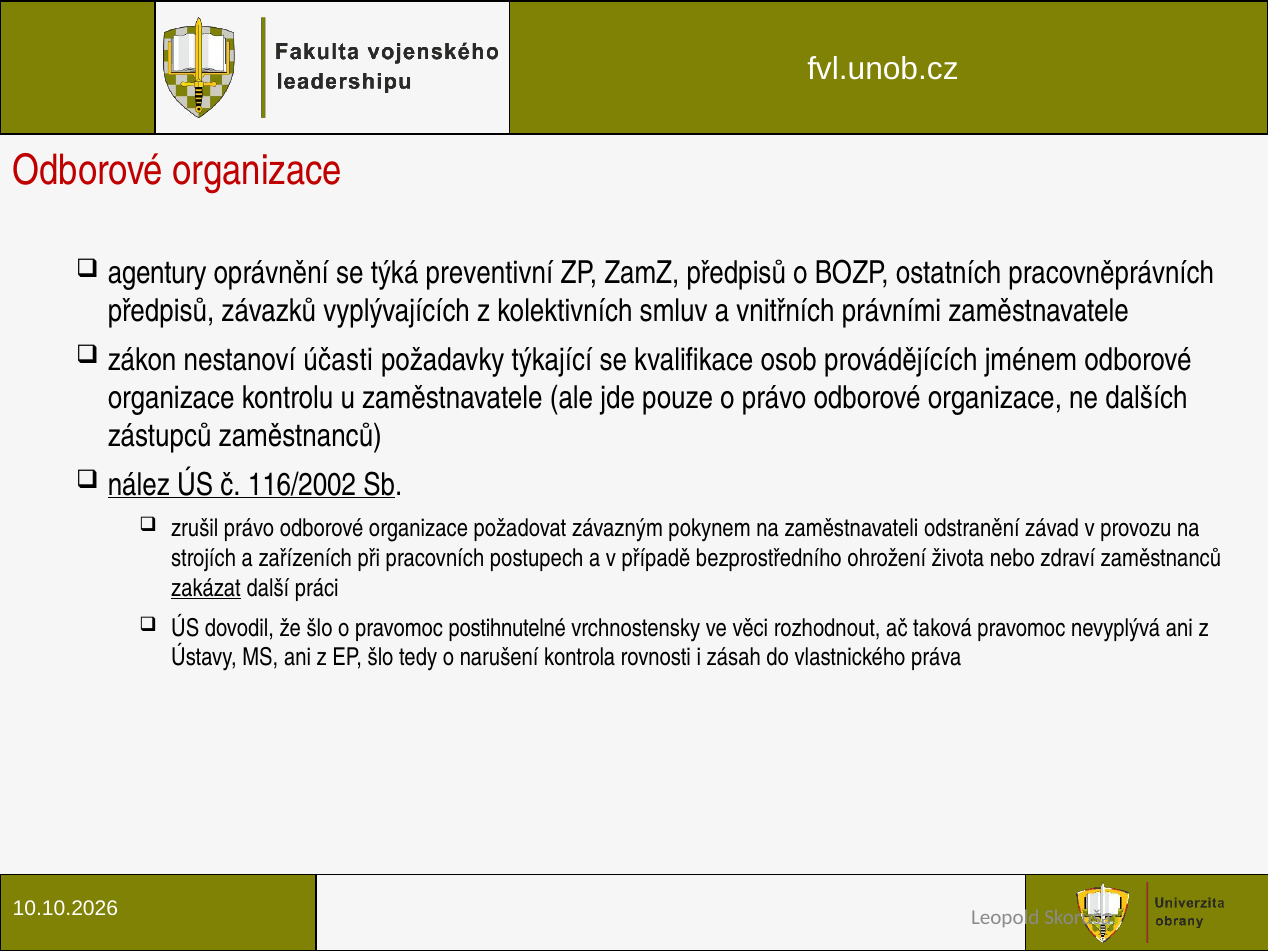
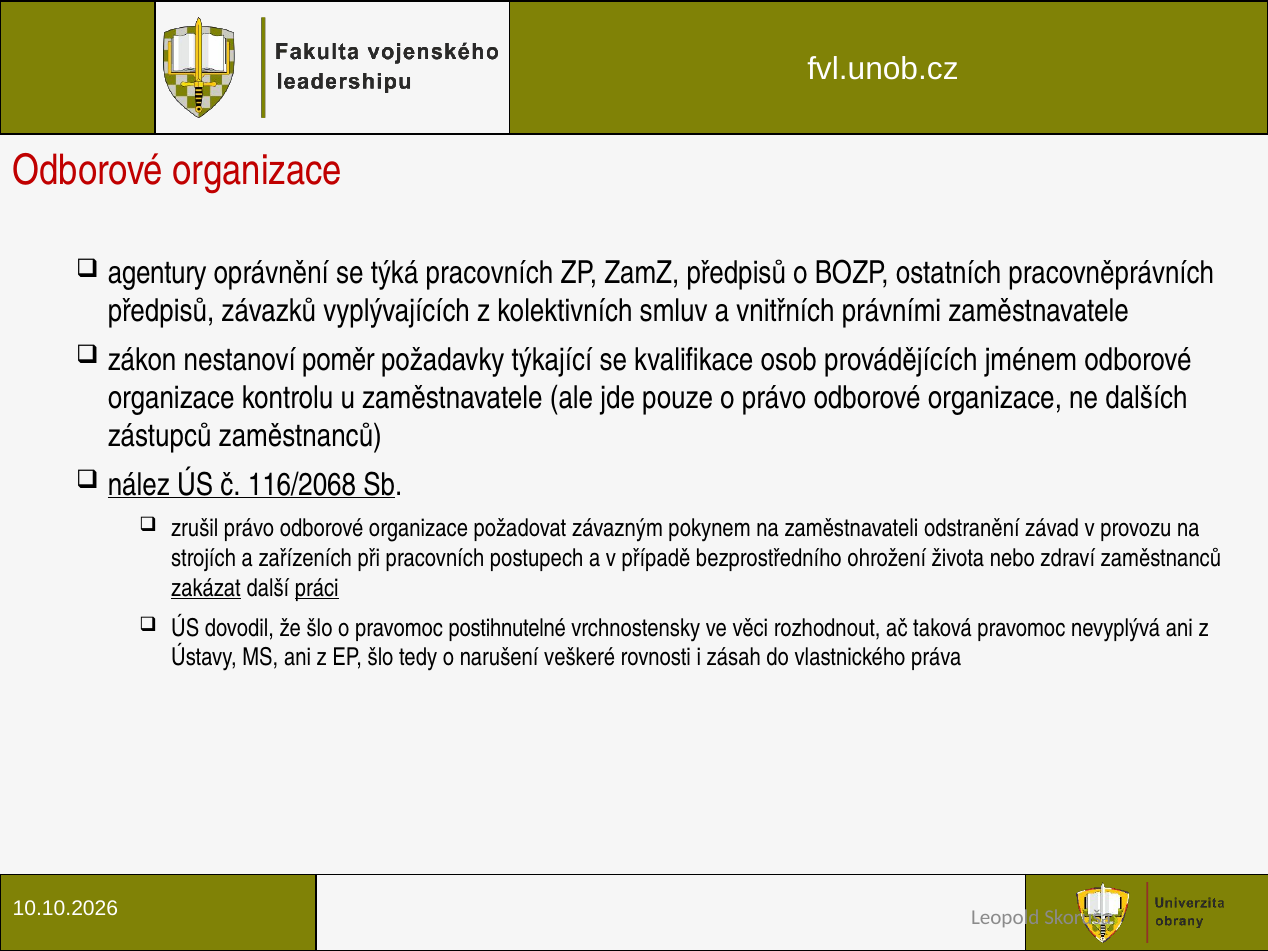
týká preventivní: preventivní -> pracovních (489, 273)
účasti: účasti -> poměr (338, 360)
116/2002: 116/2002 -> 116/2068 (302, 485)
práci underline: none -> present (317, 588)
kontrola: kontrola -> veškeré (580, 658)
